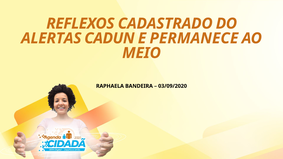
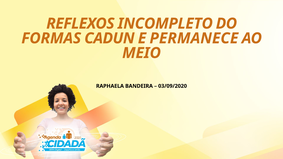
CADASTRADO: CADASTRADO -> INCOMPLETO (165, 24)
ALERTAS: ALERTAS -> FORMAS (51, 38)
